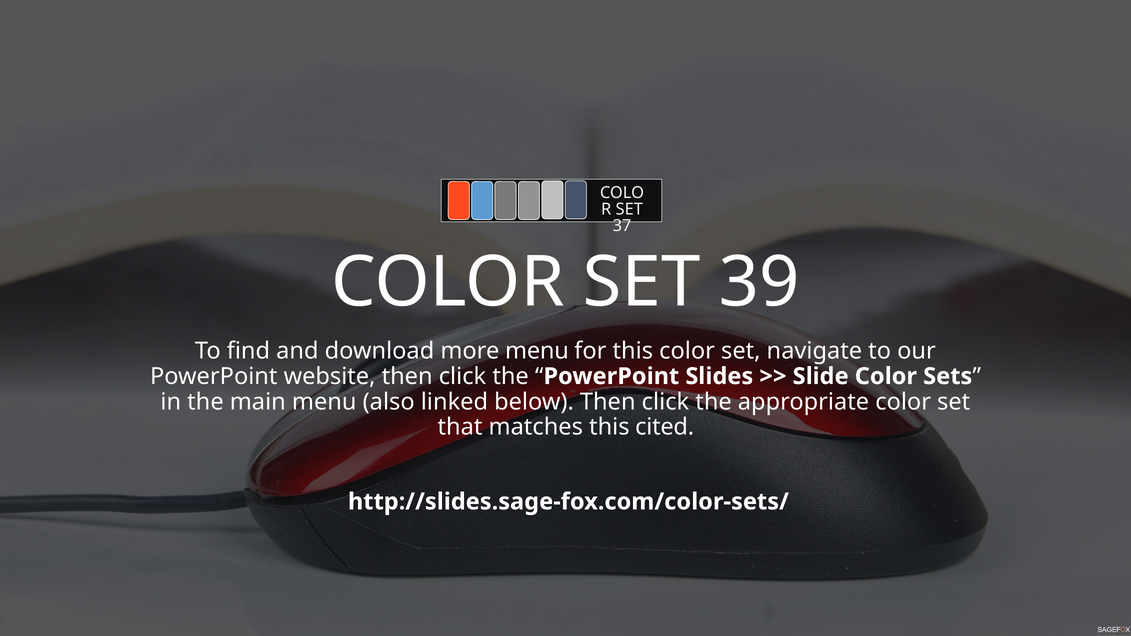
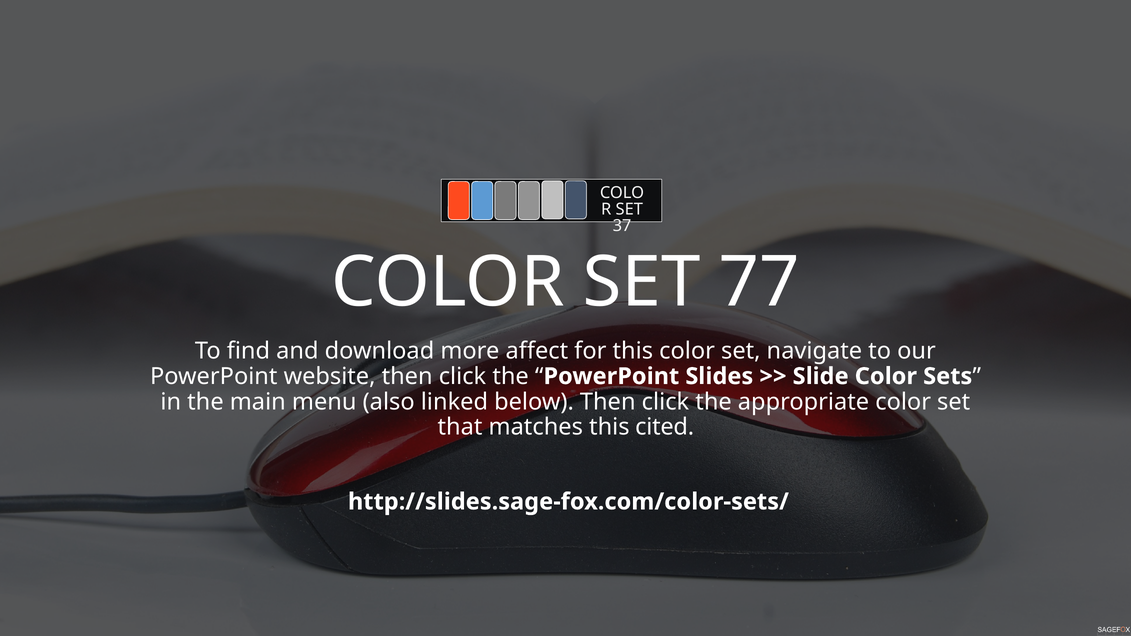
39: 39 -> 77 (759, 283)
more menu: menu -> affect (537, 351)
